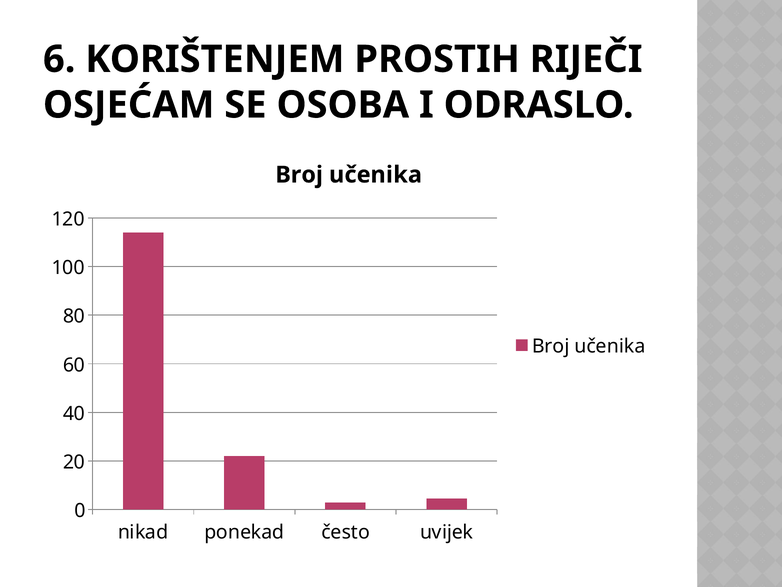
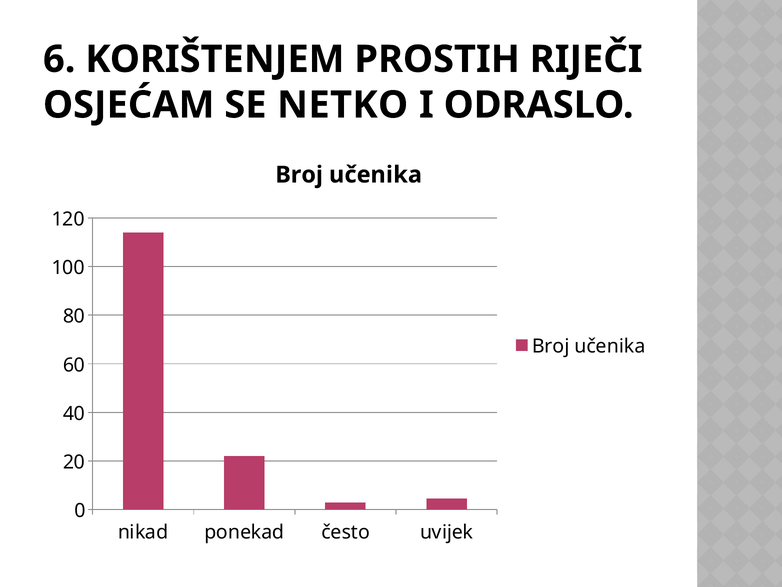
OSOBA: OSOBA -> NETKO (343, 105)
